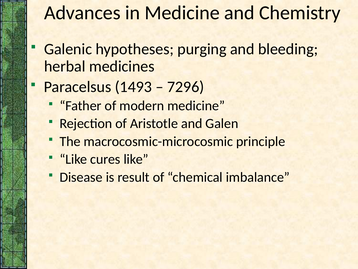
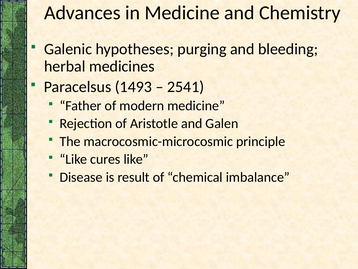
7296: 7296 -> 2541 (186, 87)
